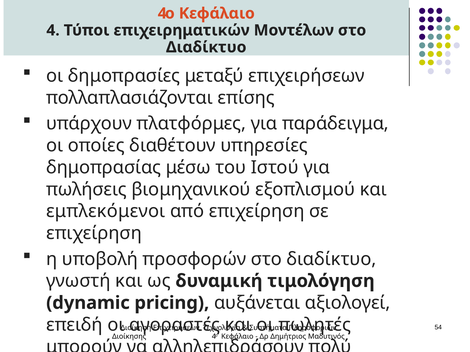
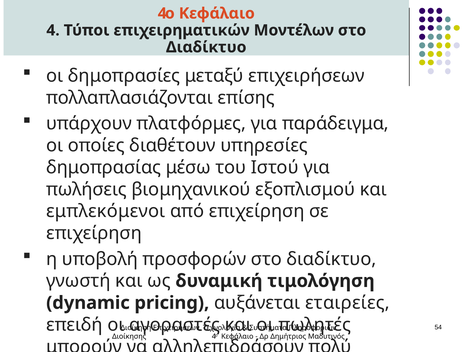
αξιολογεί: αξιολογεί -> εταιρείες (347, 303)
